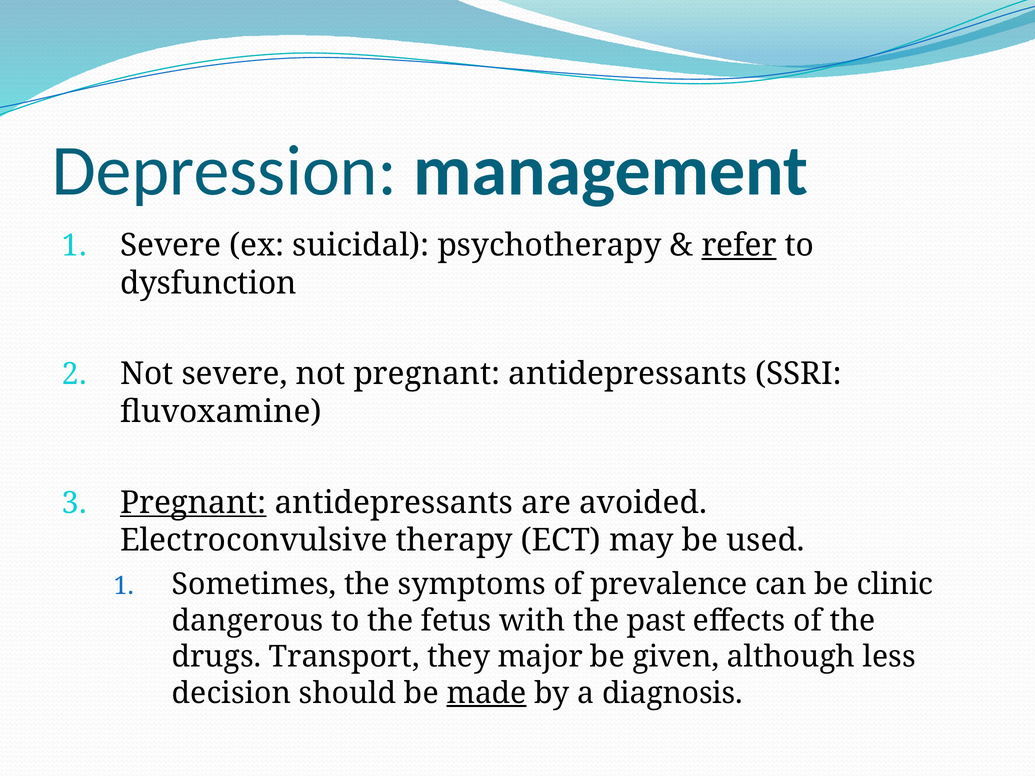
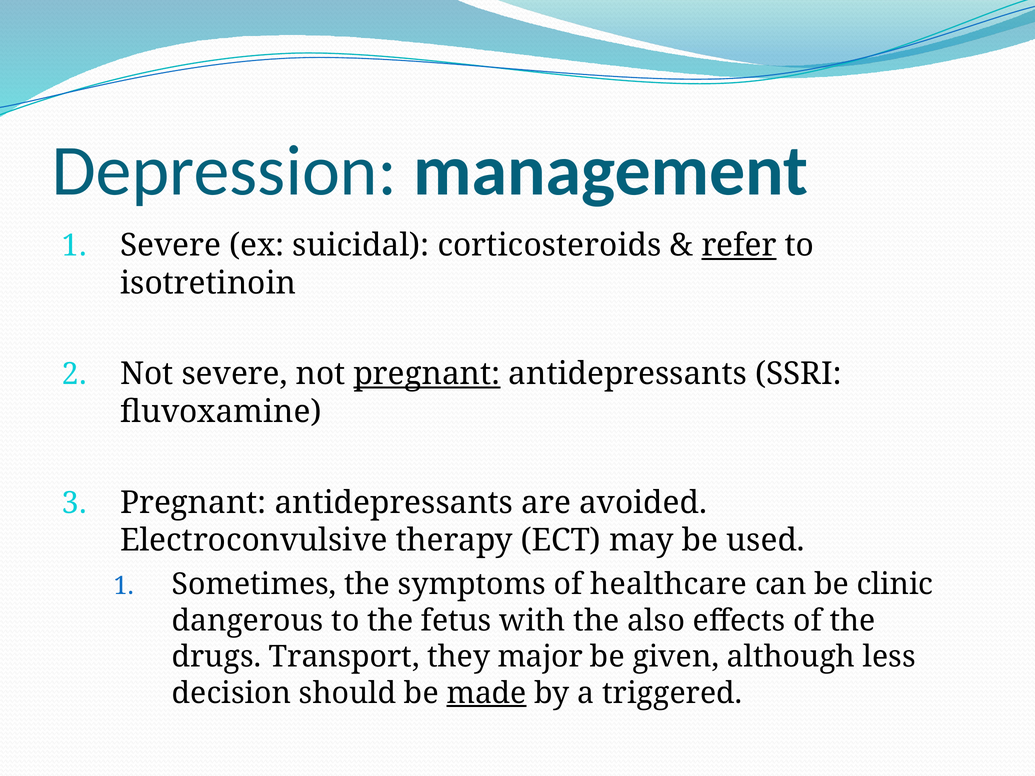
psychotherapy: psychotherapy -> corticosteroids (550, 245)
dysfunction: dysfunction -> isotretinoin (208, 283)
pregnant underline: none -> present (427, 374)
Pregnant underline: present -> none (193, 503)
prevalence: prevalence -> healthcare (669, 585)
past: past -> also (656, 621)
diagnosis: diagnosis -> triggered (672, 693)
